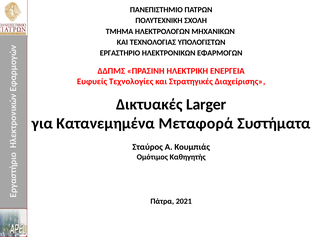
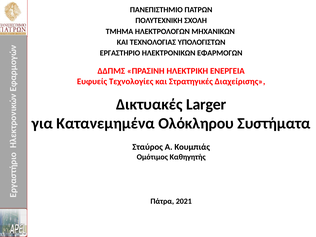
Μεταφορά: Μεταφορά -> Ολόκληρου (196, 123)
